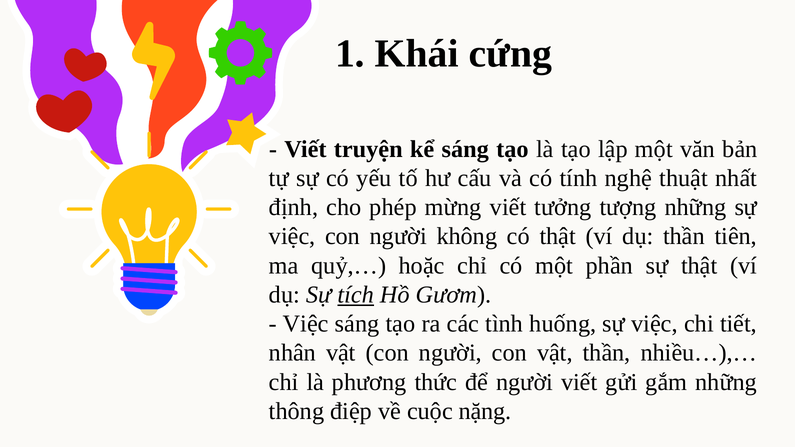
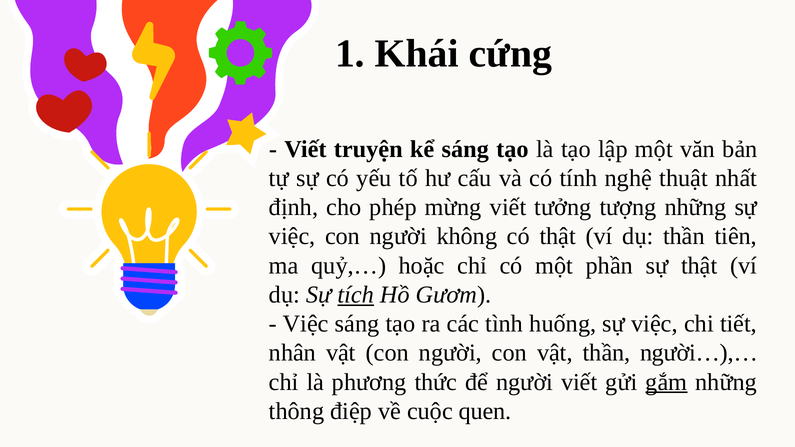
nhiều…),…: nhiều…),… -> người…),… (699, 353)
gắm underline: none -> present (666, 382)
nặng: nặng -> quen (485, 411)
